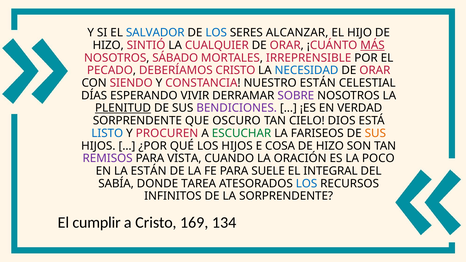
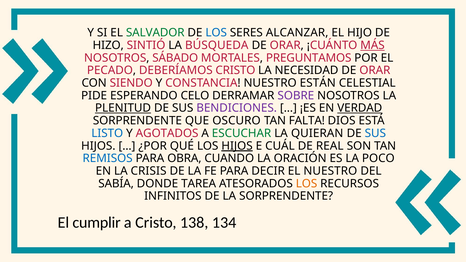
SALVADOR colour: blue -> green (155, 33)
CUALQUIER: CUALQUIER -> BÚSQUEDA (217, 45)
IRREPRENSIBLE: IRREPRENSIBLE -> PREGUNTAMOS (309, 58)
NECESIDAD colour: blue -> black (307, 70)
DÍAS: DÍAS -> PIDE (94, 96)
VIVIR: VIVIR -> CELO (195, 96)
VERDAD underline: none -> present (360, 108)
CIELO: CIELO -> FALTA (307, 121)
PROCUREN: PROCUREN -> AGOTADOS (167, 133)
FARISEOS: FARISEOS -> QUIERAN (317, 133)
SUS colour: orange -> blue (375, 133)
HIJOS underline: none -> present (237, 146)
COSA: COSA -> CUÁL (280, 146)
HIZO: HIZO -> REAL (330, 146)
REMISOS colour: purple -> blue (108, 158)
VISTA: VISTA -> OBRA (184, 158)
LA ESTÁN: ESTÁN -> CRISIS (149, 171)
SUELE: SUELE -> DECIR (268, 171)
EL INTEGRAL: INTEGRAL -> NUESTRO (330, 171)
LOS colour: blue -> orange (307, 184)
169: 169 -> 138 (194, 223)
